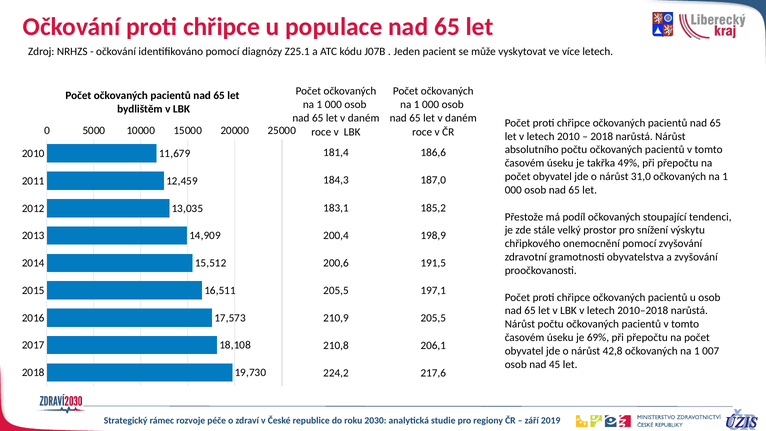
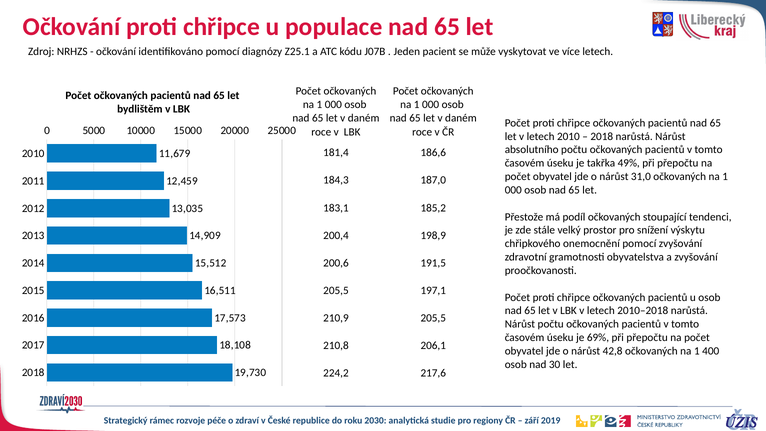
007: 007 -> 400 (711, 351)
45: 45 -> 30 (555, 364)
